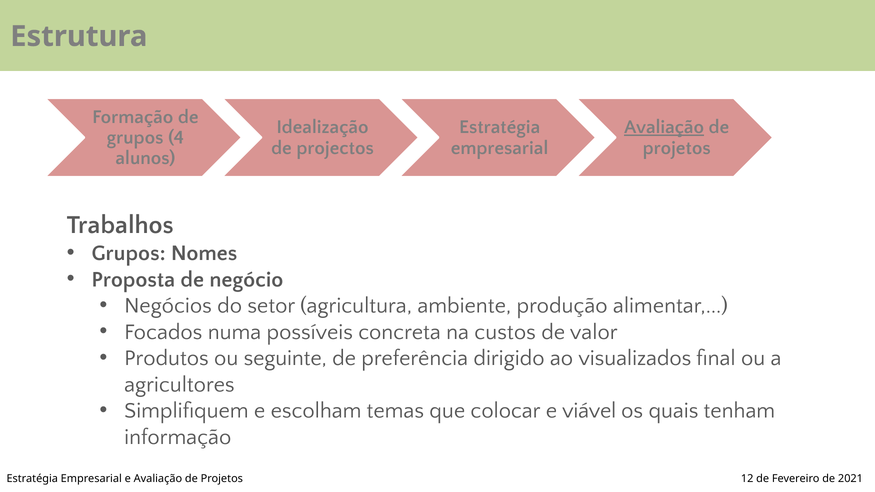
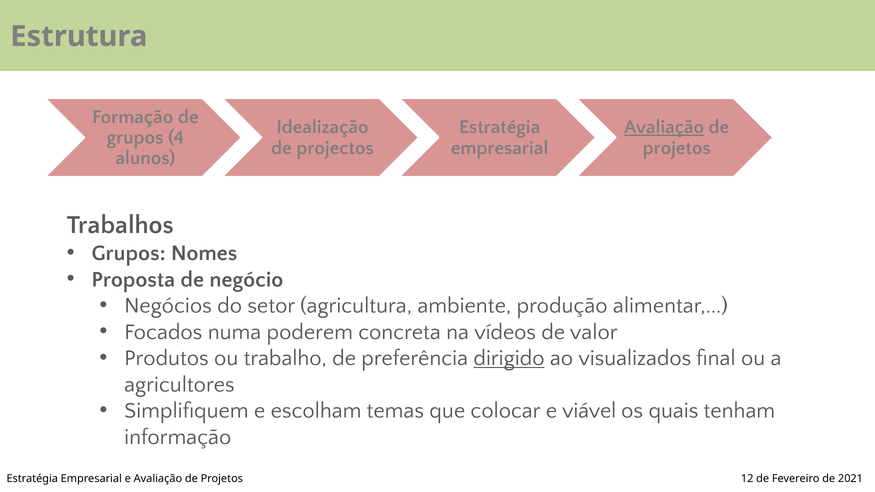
possíveis: possíveis -> poderem (310, 332)
custos: custos -> vídeos (505, 332)
seguinte: seguinte -> trabalho (285, 358)
dirigido underline: none -> present (509, 358)
